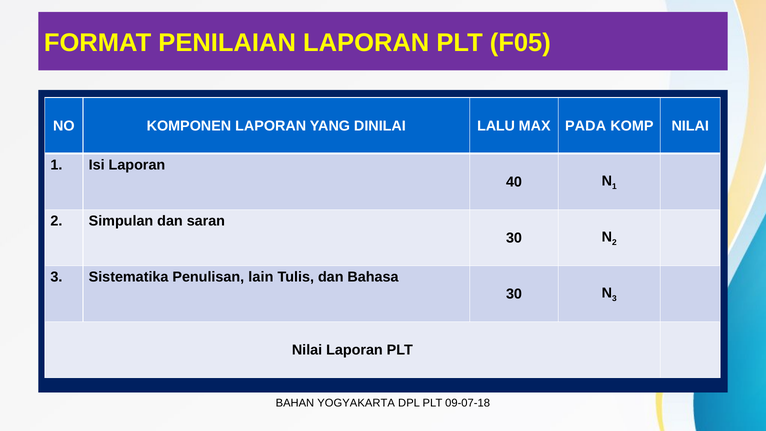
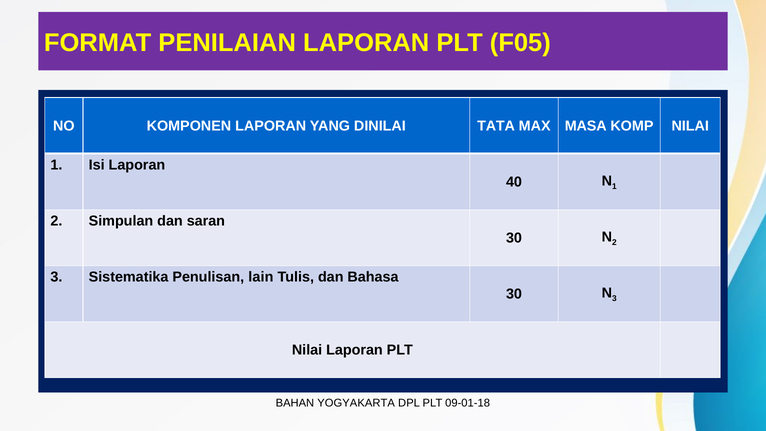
LALU: LALU -> TATA (496, 126)
PADA: PADA -> MASA (586, 126)
09-07-18: 09-07-18 -> 09-01-18 (468, 403)
